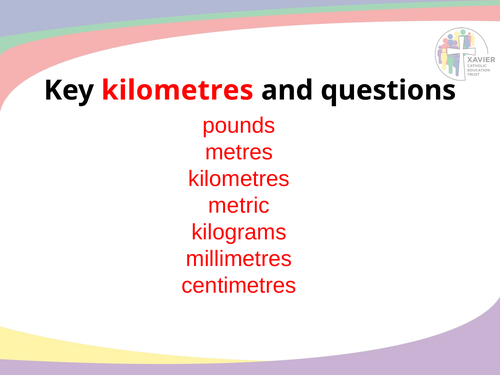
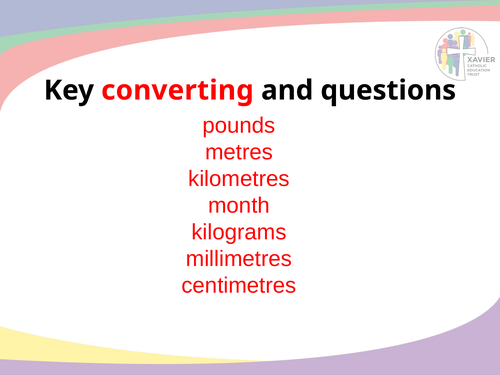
Key kilometres: kilometres -> converting (177, 90)
metric: metric -> month (239, 205)
